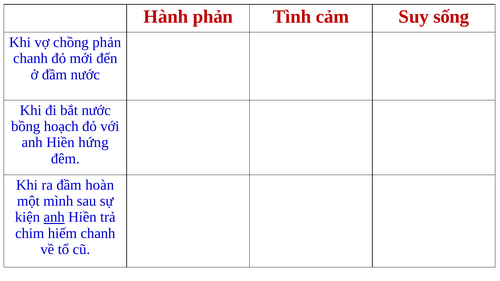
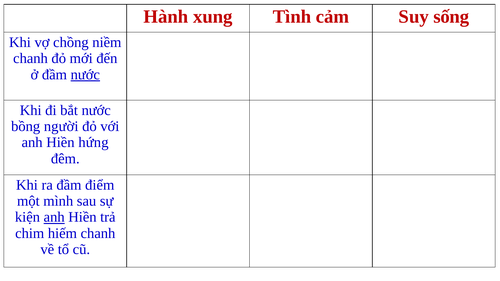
Hành phản: phản -> xung (213, 17)
chồng phản: phản -> niềm (107, 42)
nước underline: none -> present (85, 75)
hoạch: hoạch -> người (61, 126)
hoàn: hoàn -> điểm (100, 185)
